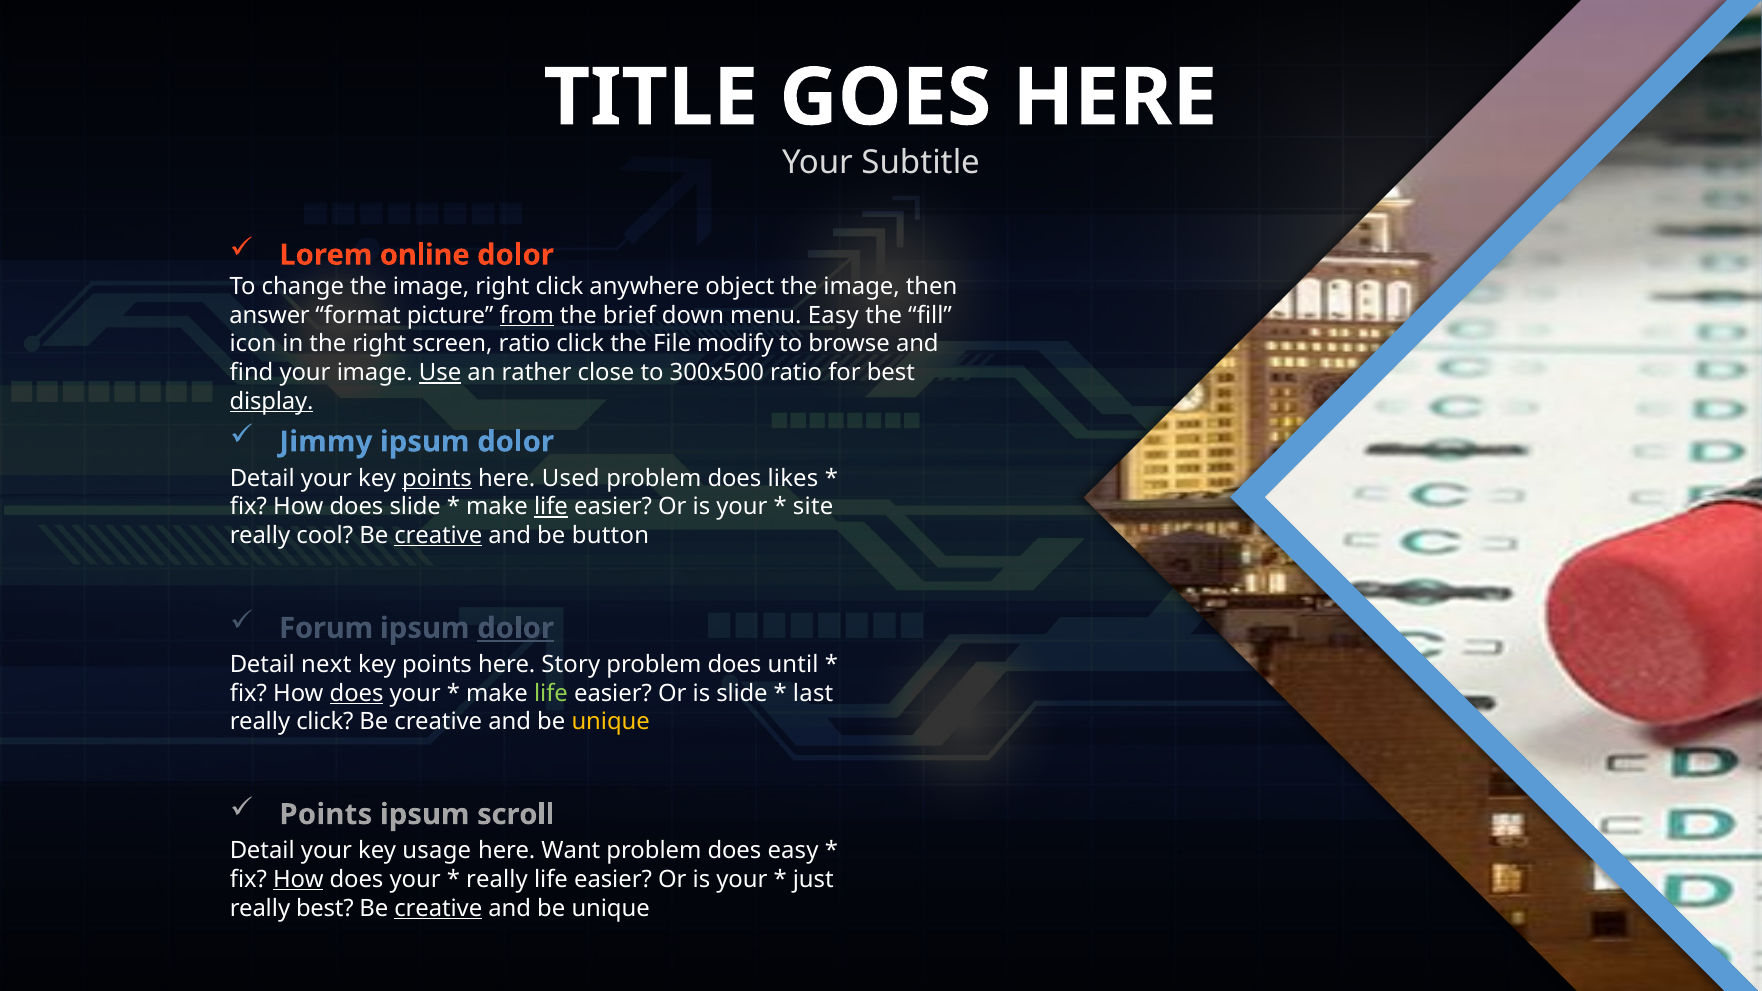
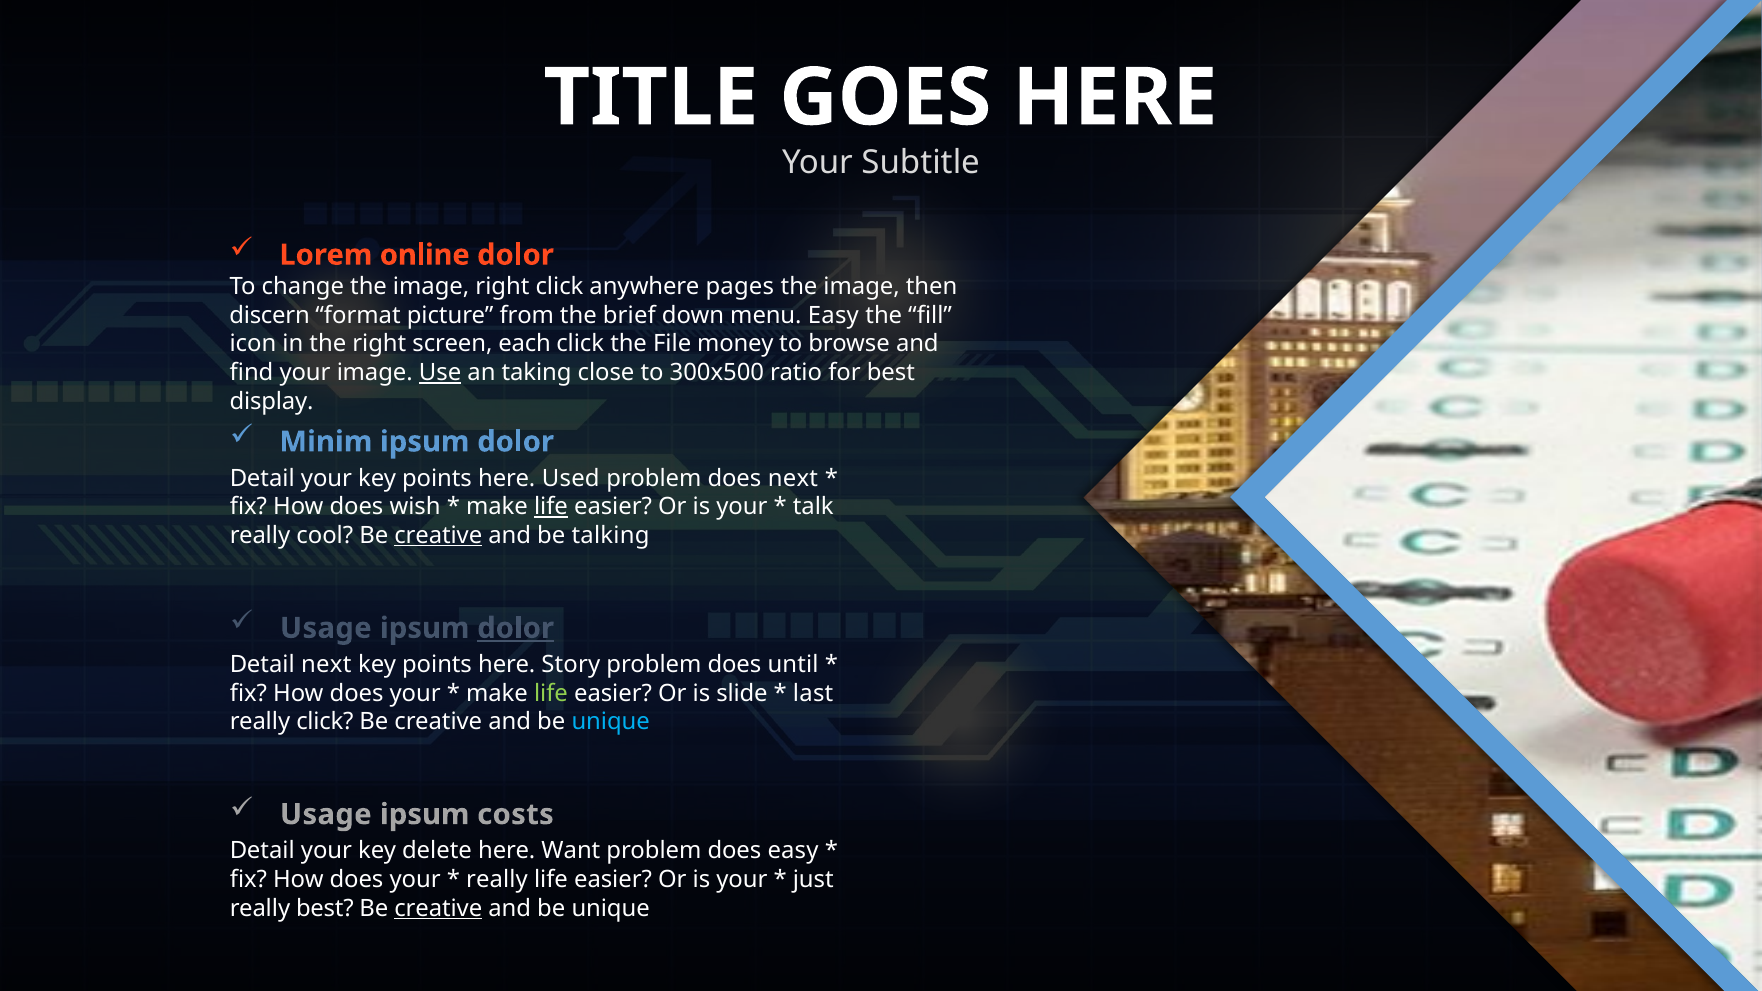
object: object -> pages (740, 287)
answer: answer -> discern (270, 315)
from underline: present -> none (527, 315)
screen ratio: ratio -> each (525, 344)
modify: modify -> money (735, 344)
rather: rather -> taking (537, 373)
display underline: present -> none (272, 401)
Jimmy: Jimmy -> Minim (326, 442)
points underline: present -> none (437, 478)
does likes: likes -> next (793, 478)
does slide: slide -> wish (415, 507)
site: site -> talk (813, 507)
button: button -> talking (611, 536)
Forum: Forum -> Usage (326, 628)
does underline: present -> none (357, 693)
unique colour: yellow -> light blue (611, 722)
Points: Points -> Usage (326, 815)
scroll: scroll -> costs (515, 815)
usage: usage -> delete (437, 851)
How underline: present -> none (298, 880)
